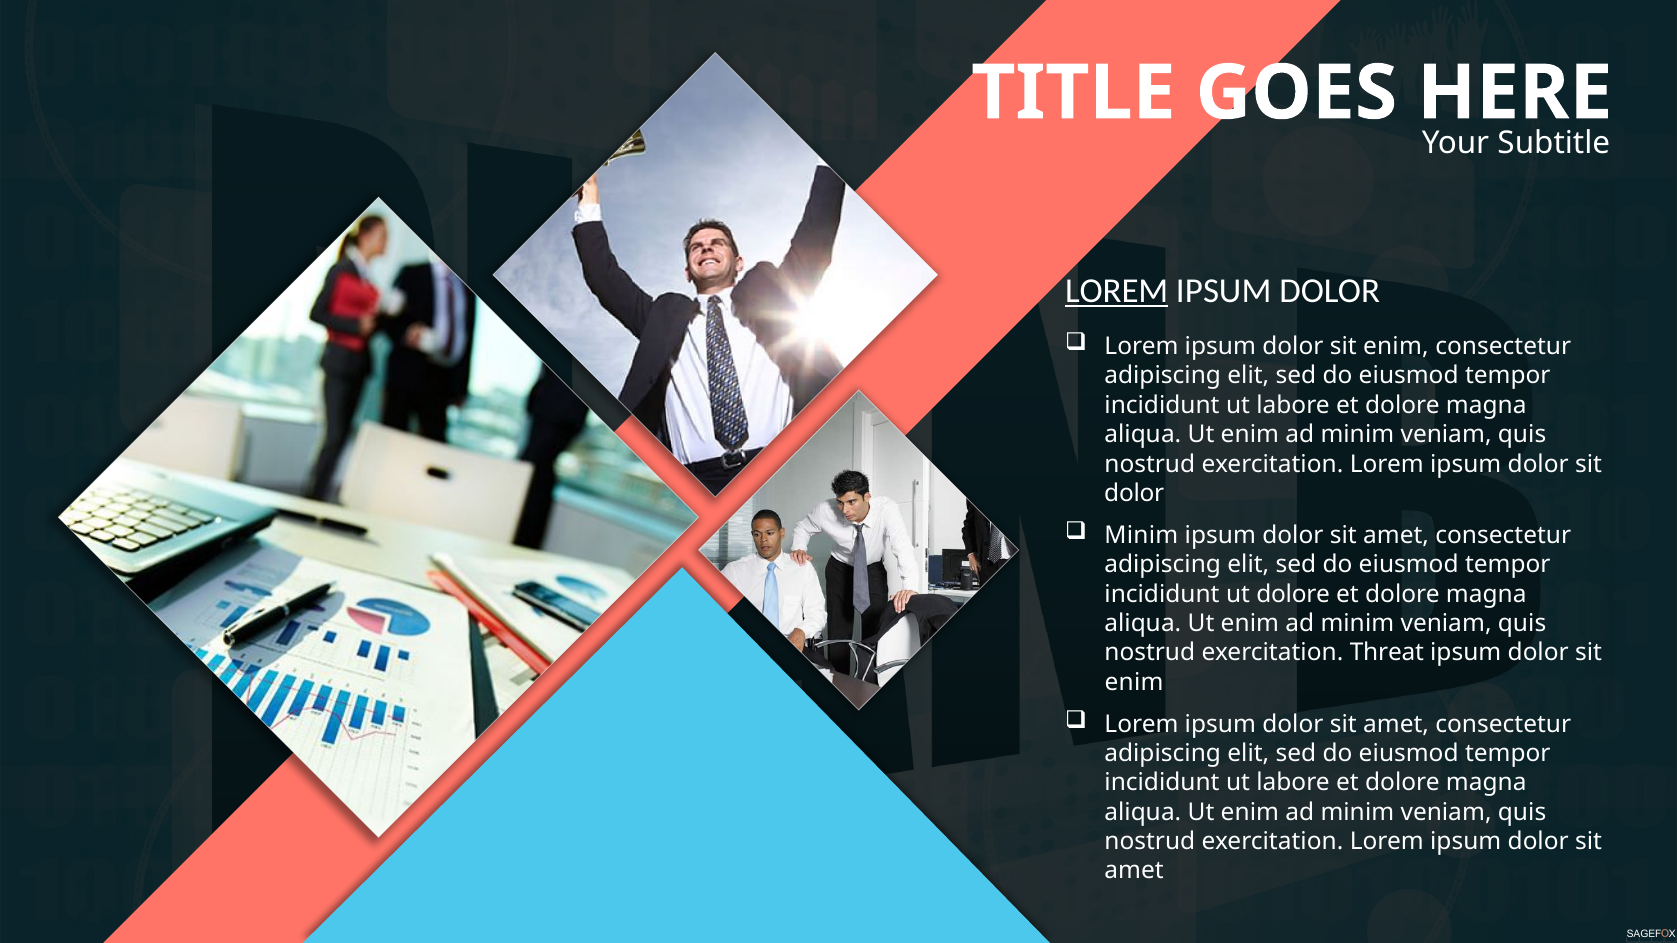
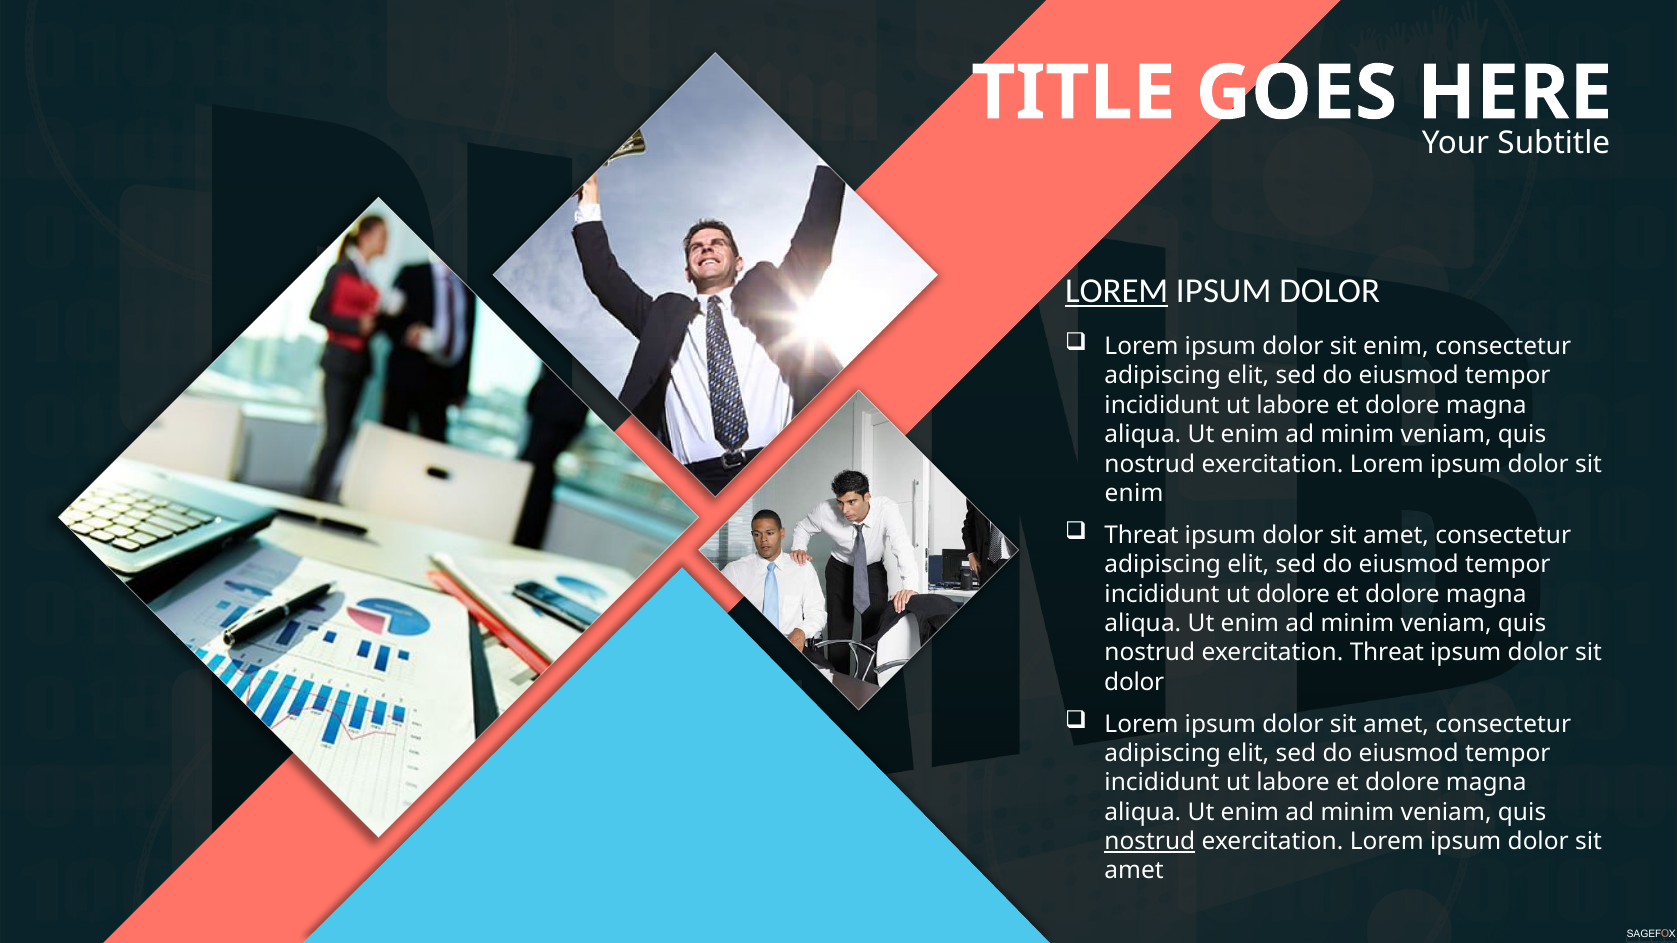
dolor: dolor -> enim (1134, 493)
Minim: Minim -> Threat (1142, 535)
enim: enim -> dolor (1134, 682)
nostrud underline: none -> present (1150, 842)
